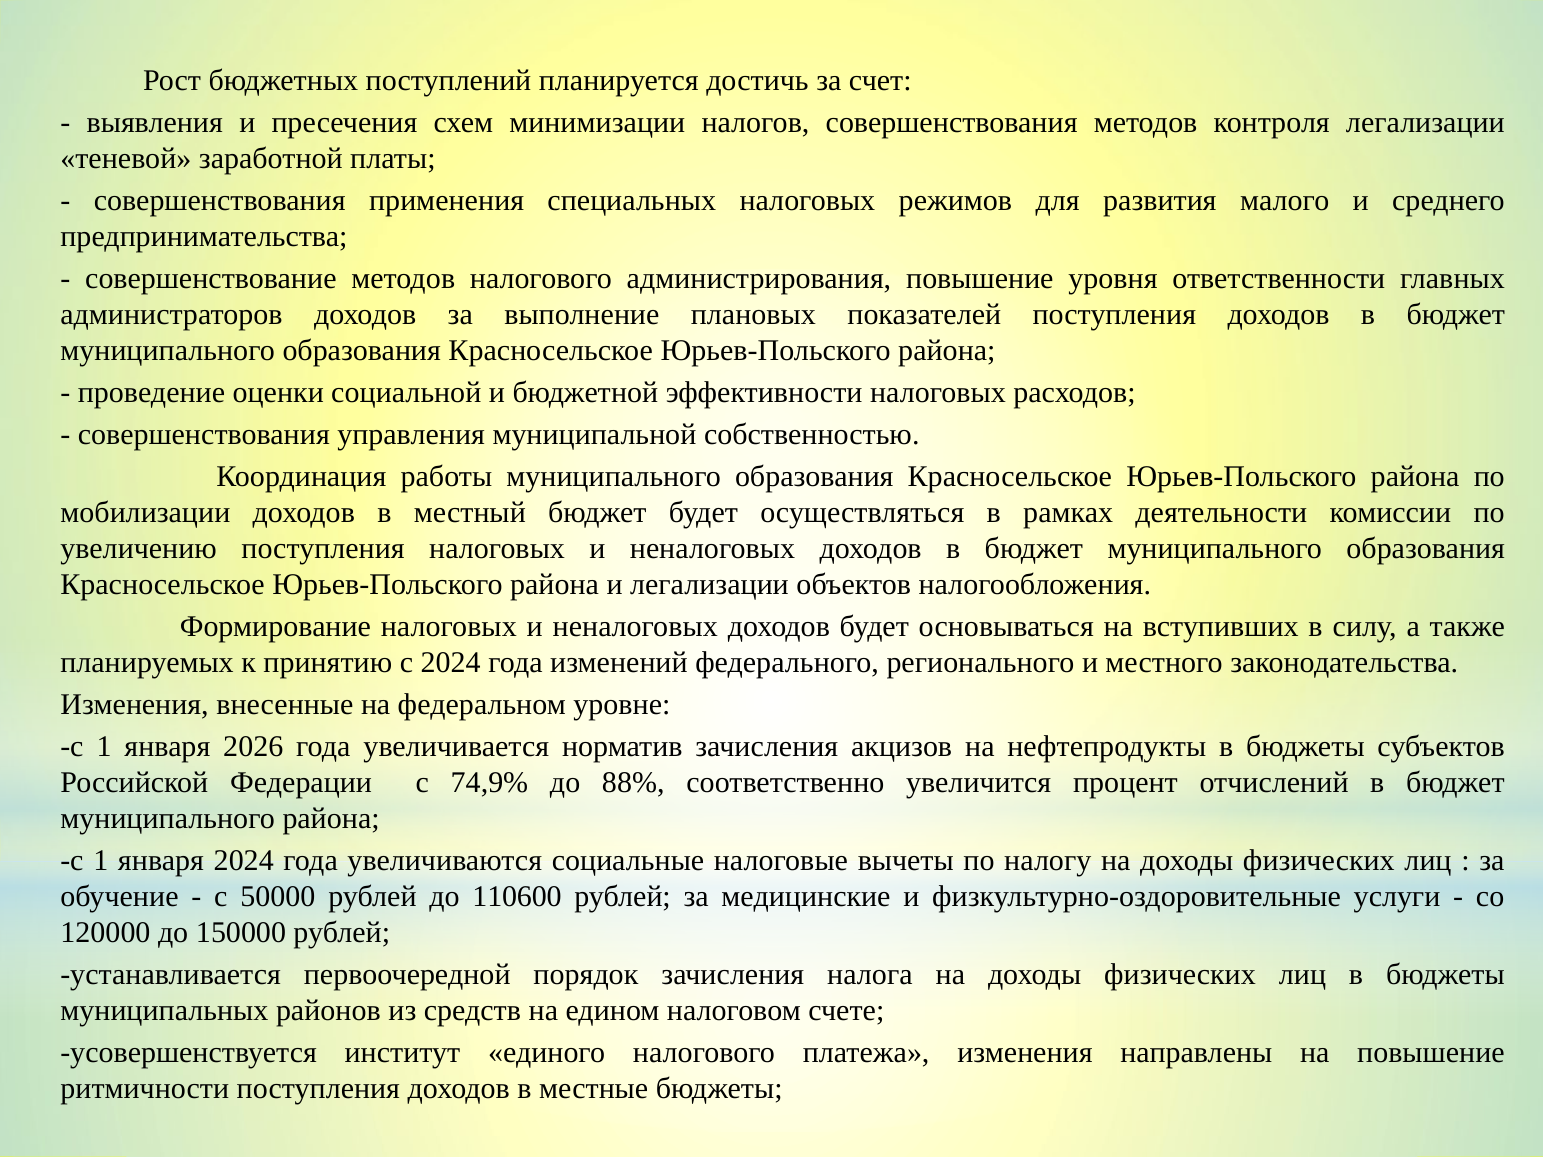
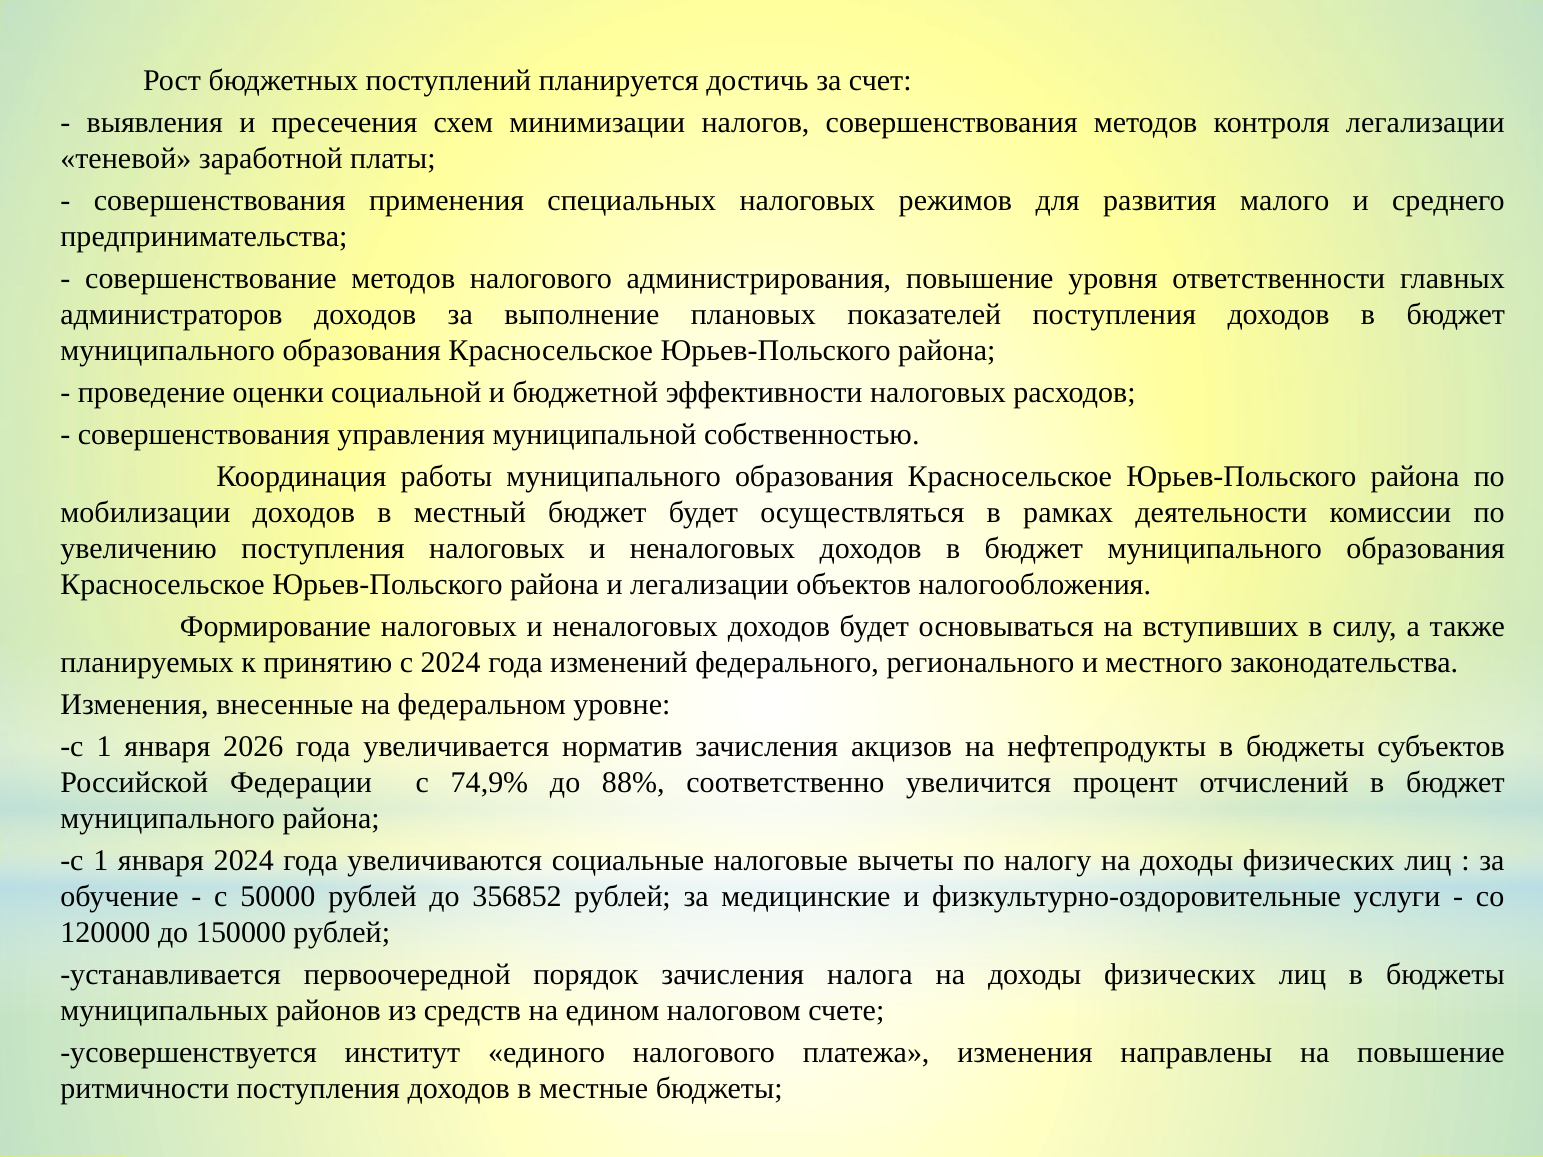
110600: 110600 -> 356852 (517, 897)
